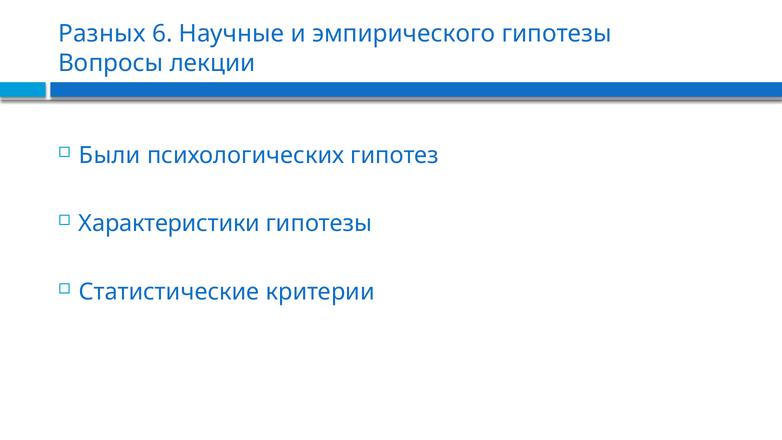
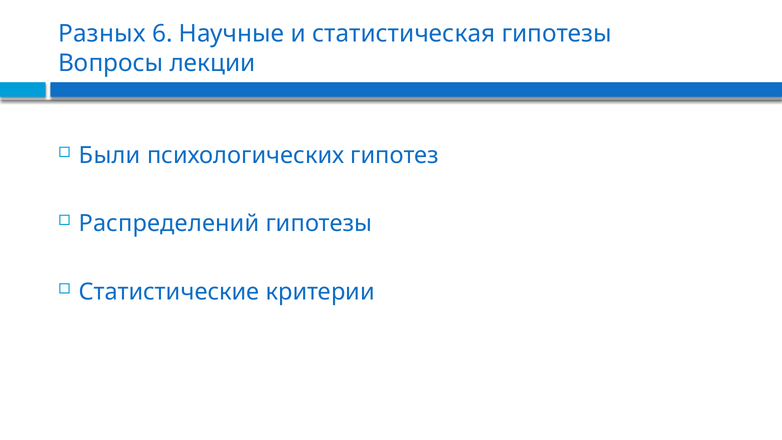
эмпирического: эмпирического -> статистическая (404, 34)
Характеристики: Характеристики -> Распределений (169, 224)
